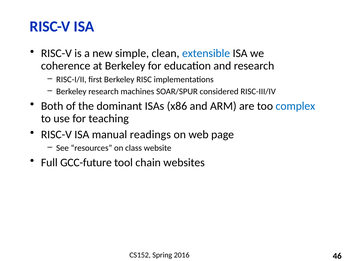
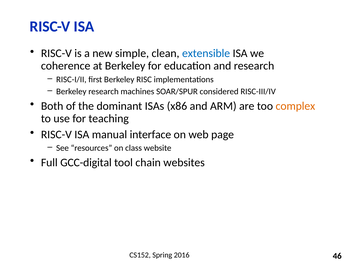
complex colour: blue -> orange (295, 106)
readings: readings -> interface (150, 134)
GCC-future: GCC-future -> GCC-digital (86, 162)
